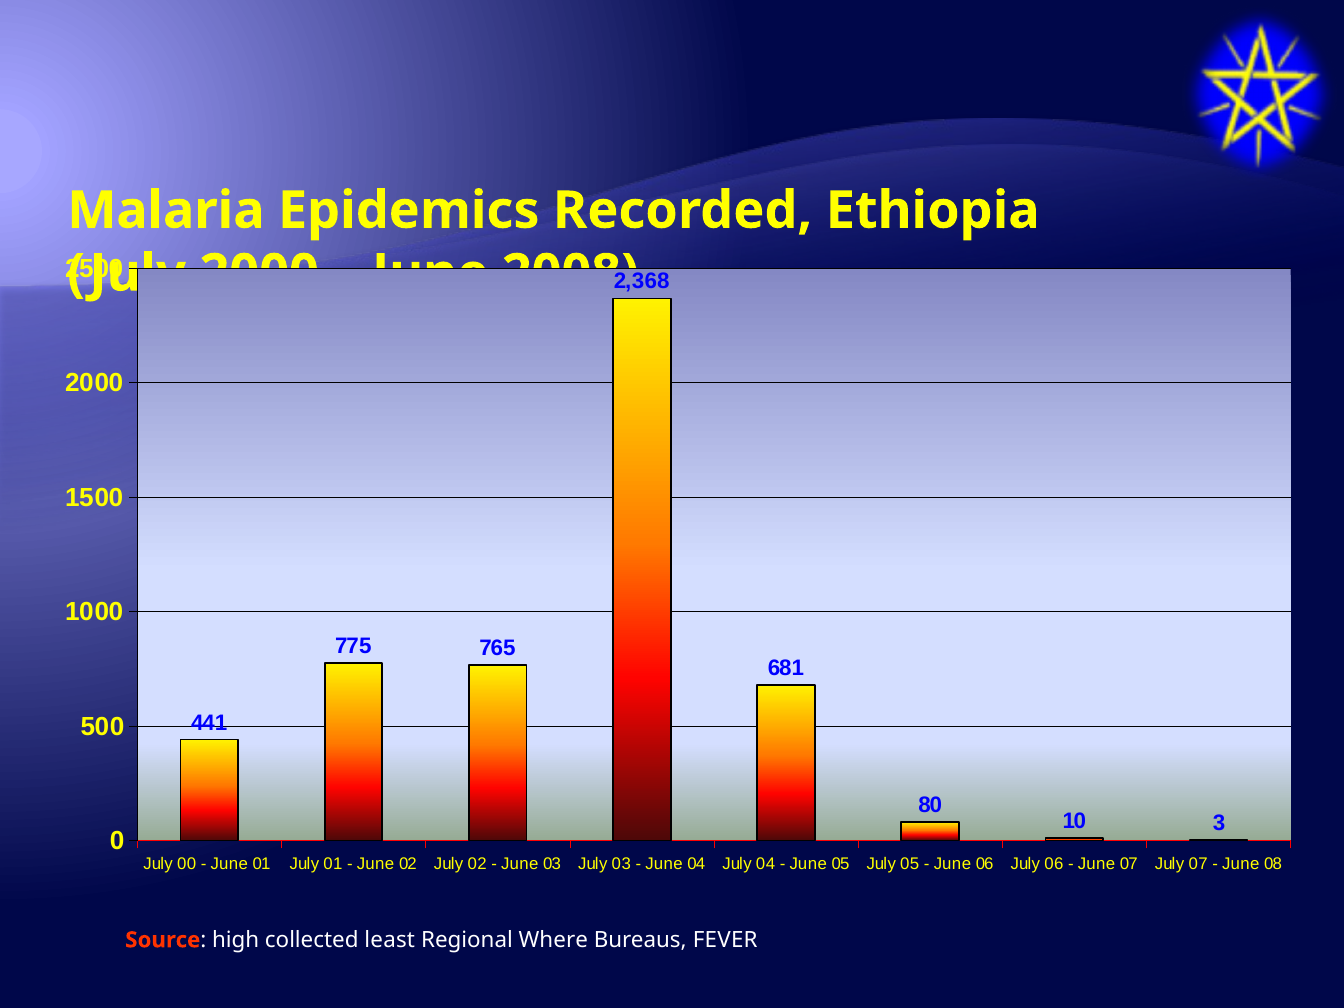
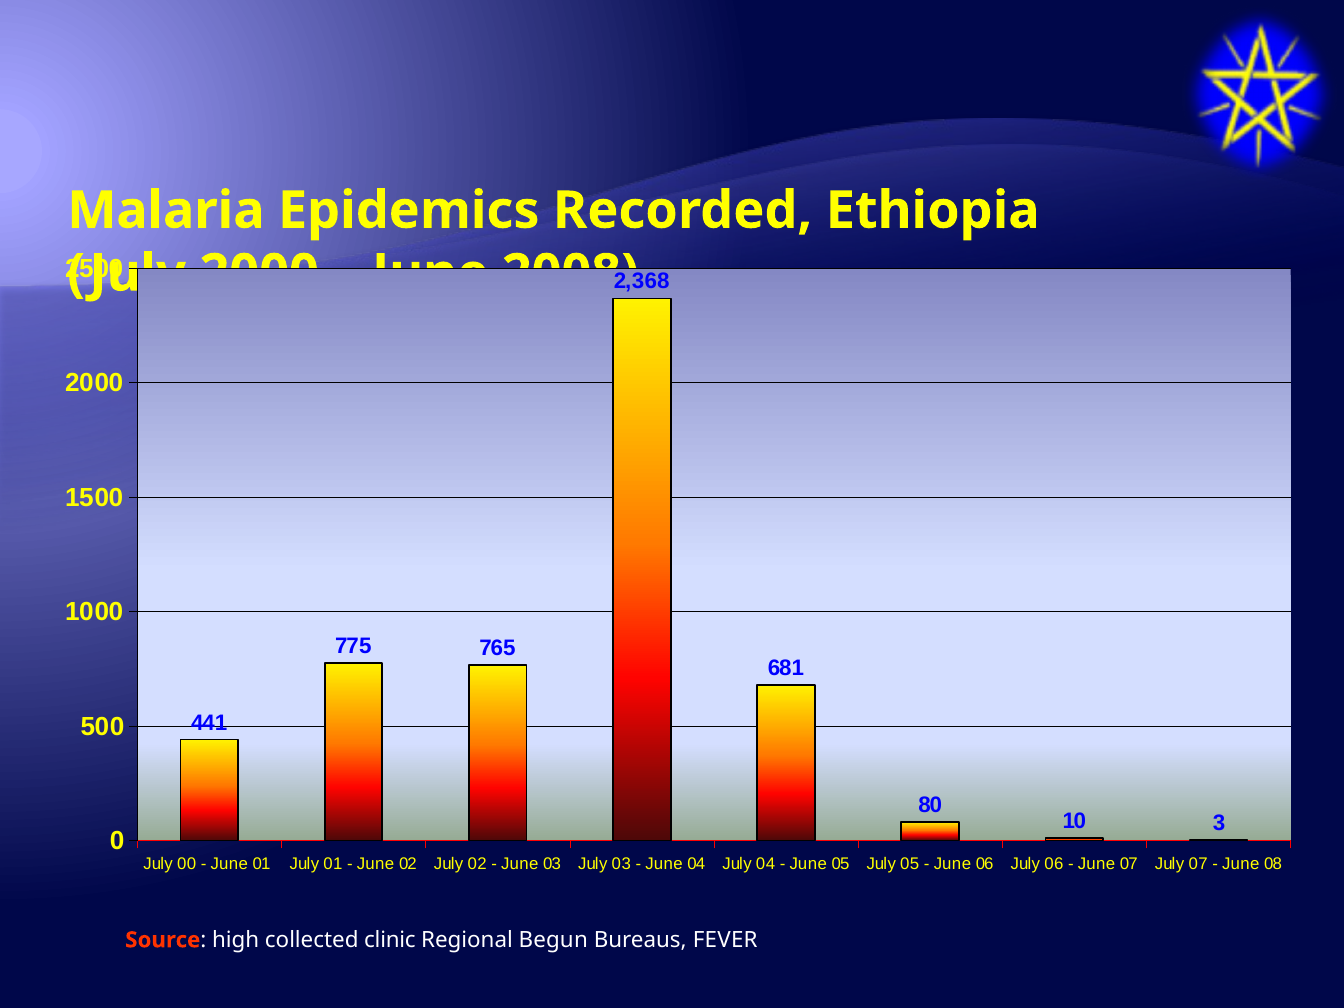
least: least -> clinic (390, 940)
Where: Where -> Begun (553, 940)
